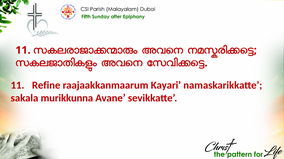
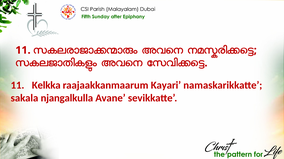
Refine: Refine -> Kelkka (46, 86)
murikkunna: murikkunna -> njangalkulla (67, 98)
